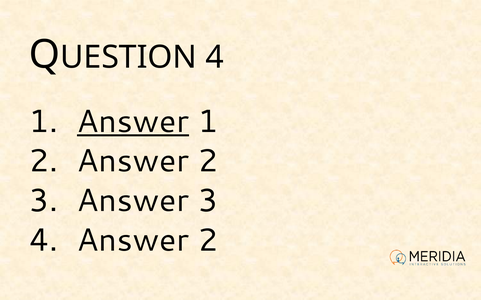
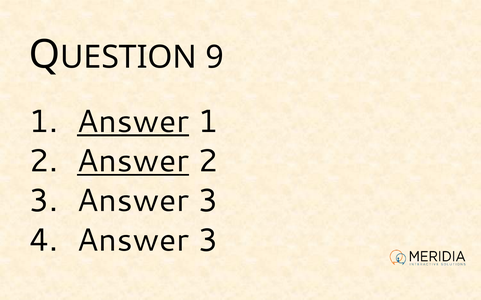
4: 4 -> 9 (215, 57)
Answer underline: none -> present (133, 161)
4 Answer 2: 2 -> 3 (208, 241)
